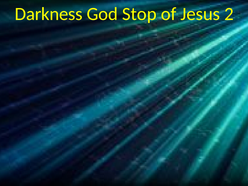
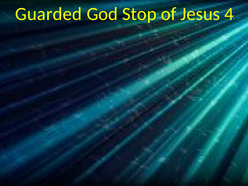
Darkness: Darkness -> Guarded (49, 14)
2: 2 -> 4 (229, 14)
